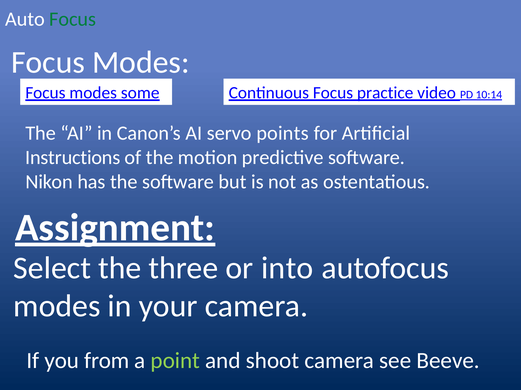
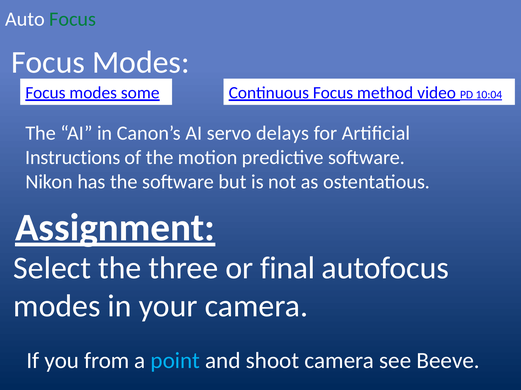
practice: practice -> method (385, 93)
10:14: 10:14 -> 10:04 (489, 95)
points: points -> delays (283, 134)
into: into -> final (288, 268)
point colour: light green -> light blue (175, 361)
